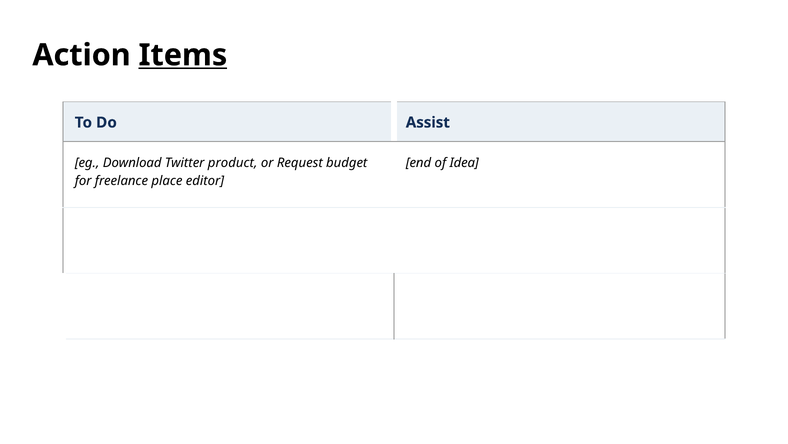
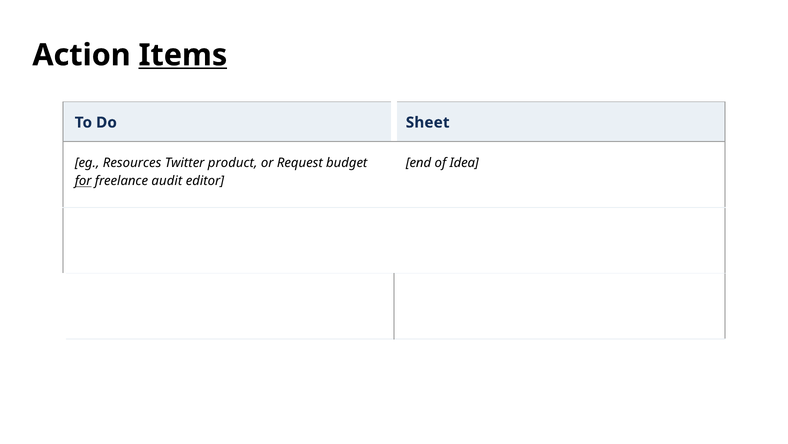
Assist: Assist -> Sheet (428, 122)
Download: Download -> Resources (132, 163)
for underline: none -> present (83, 181)
place: place -> audit (167, 181)
